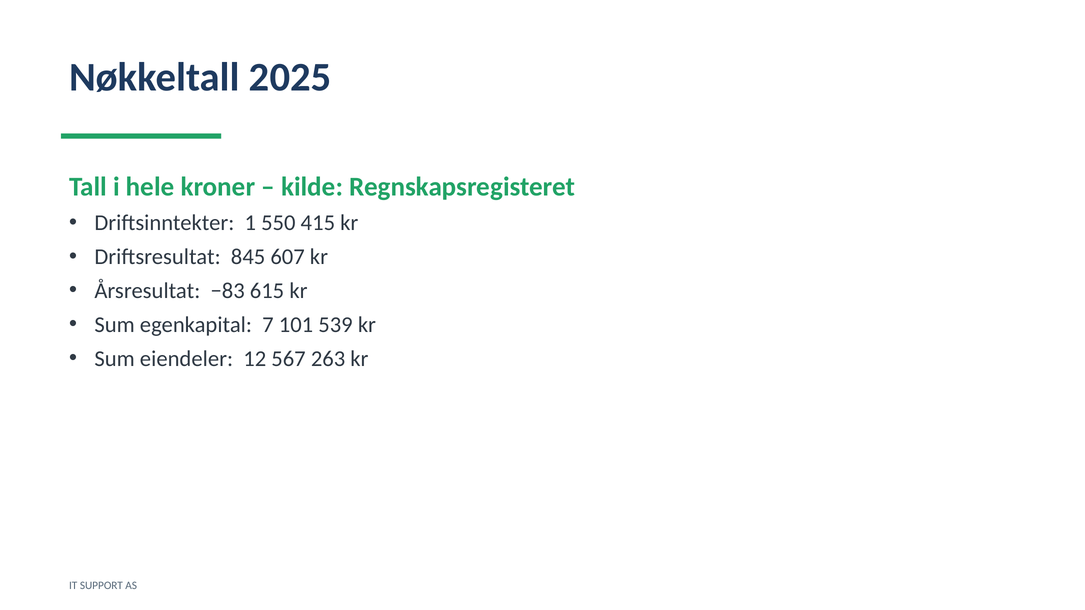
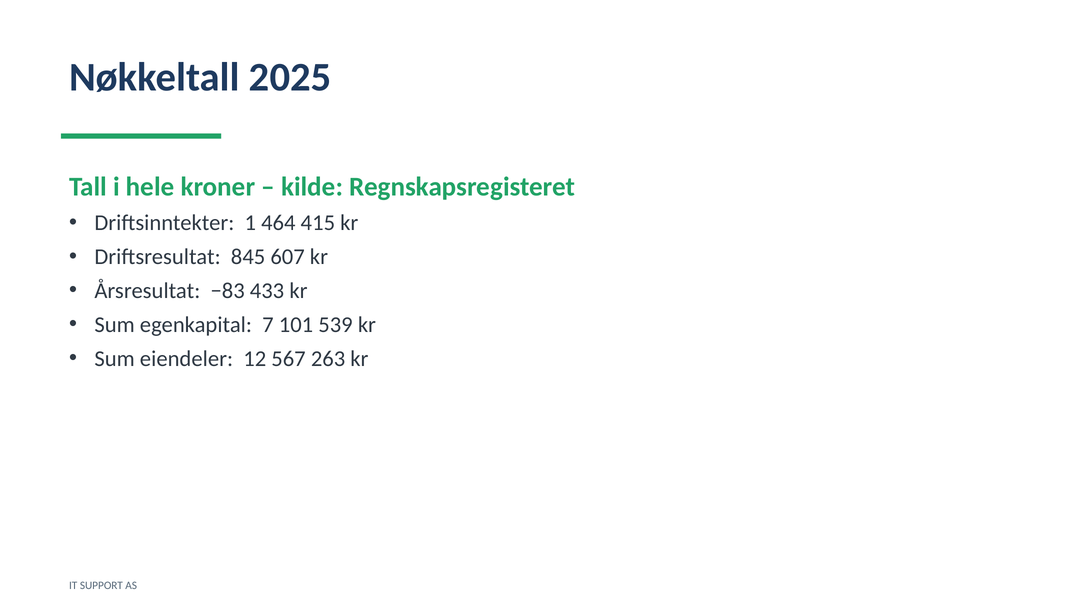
550: 550 -> 464 (278, 223)
615: 615 -> 433 (267, 291)
